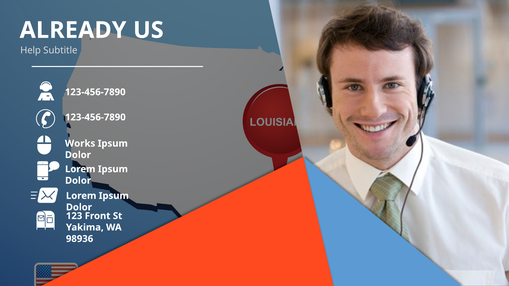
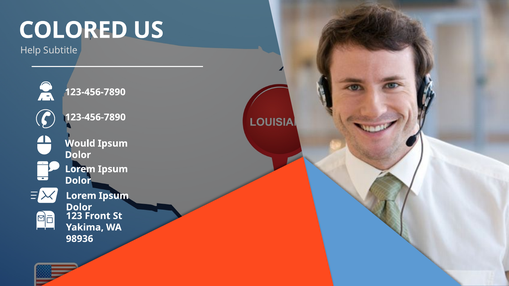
ALREADY: ALREADY -> COLORED (73, 30)
Works: Works -> Would (80, 144)
